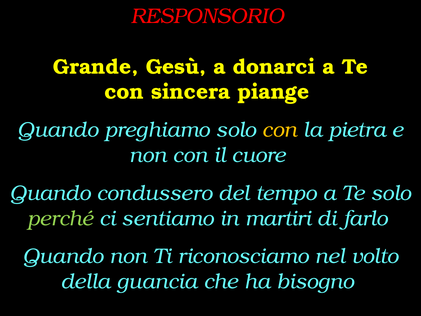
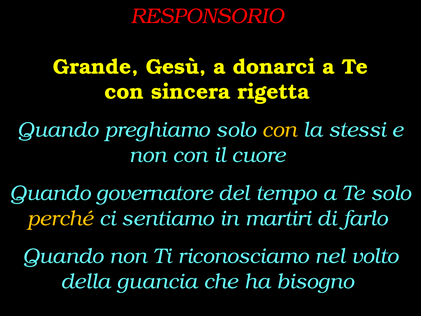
piange: piange -> rigetta (274, 92)
pietra: pietra -> stessi (357, 130)
condussero: condussero -> governatore (155, 193)
perché colour: light green -> yellow (60, 218)
